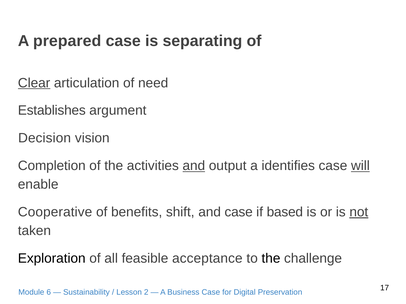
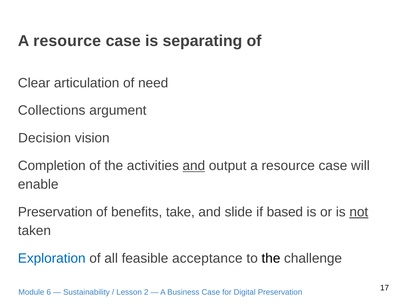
prepared: prepared -> resource (67, 41)
Clear underline: present -> none (34, 83)
Establishes: Establishes -> Collections (52, 111)
output a identifies: identifies -> resource (288, 166)
will underline: present -> none (360, 166)
Cooperative: Cooperative -> Preservation (55, 212)
shift: shift -> take (180, 212)
and case: case -> slide (239, 212)
Exploration colour: black -> blue (52, 259)
